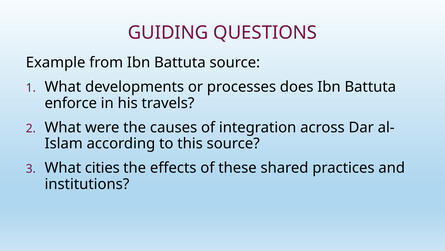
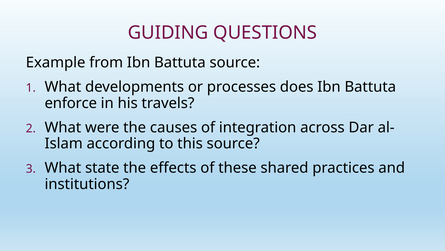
cities: cities -> state (102, 168)
